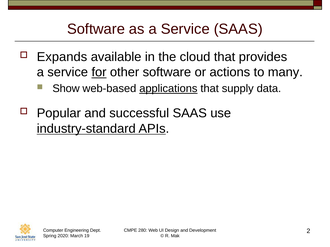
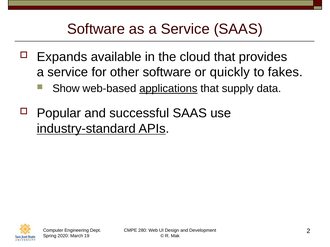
for underline: present -> none (99, 72)
actions: actions -> quickly (230, 72)
many: many -> fakes (285, 72)
